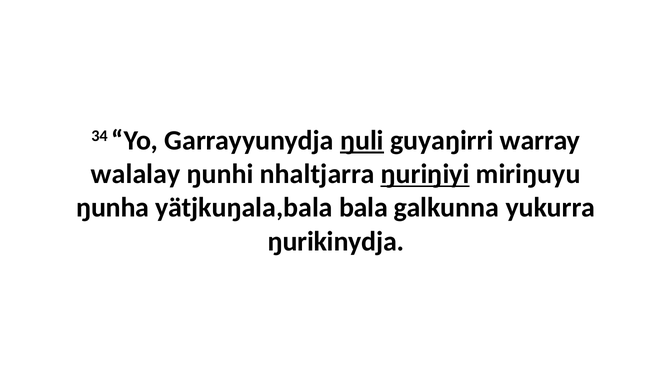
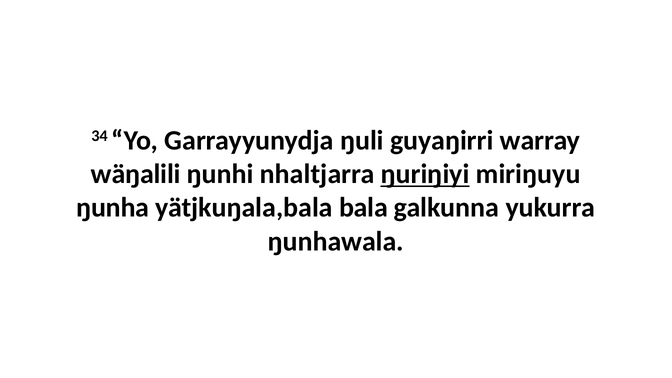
ŋuli underline: present -> none (362, 141)
walalay: walalay -> wäŋalili (136, 174)
ŋurikinydja: ŋurikinydja -> ŋunhawala (336, 241)
